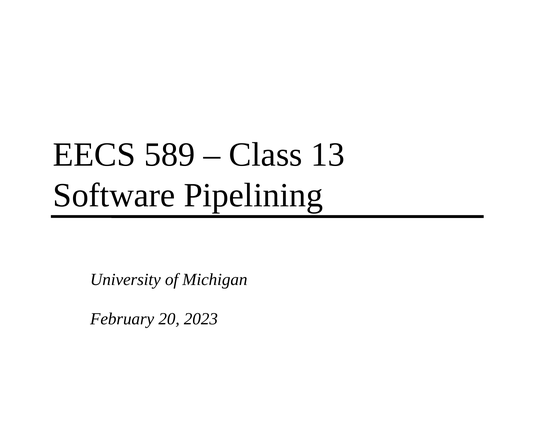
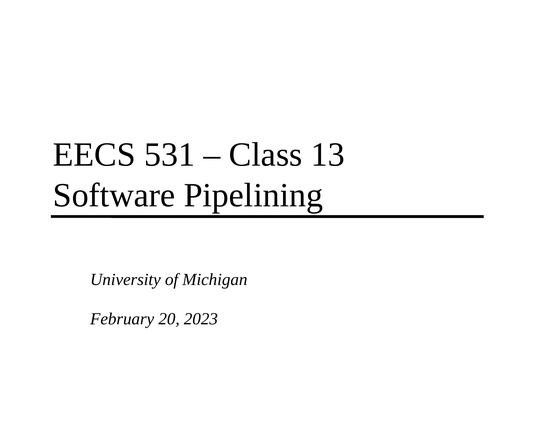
589: 589 -> 531 (170, 155)
